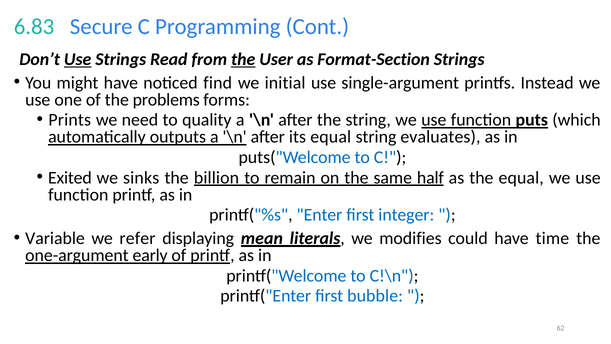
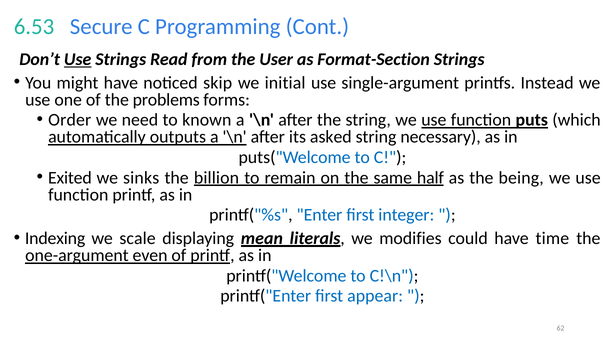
6.83: 6.83 -> 6.53 (34, 26)
the underline: present -> none (243, 59)
find: find -> skip (218, 83)
Prints: Prints -> Order (70, 120)
quality: quality -> known (207, 120)
its equal: equal -> asked (331, 137)
evaluates: evaluates -> necessary (441, 137)
the equal: equal -> being (521, 177)
Variable: Variable -> Indexing (55, 238)
refer: refer -> scale (138, 238)
early: early -> even (150, 255)
bubble: bubble -> appear (375, 296)
